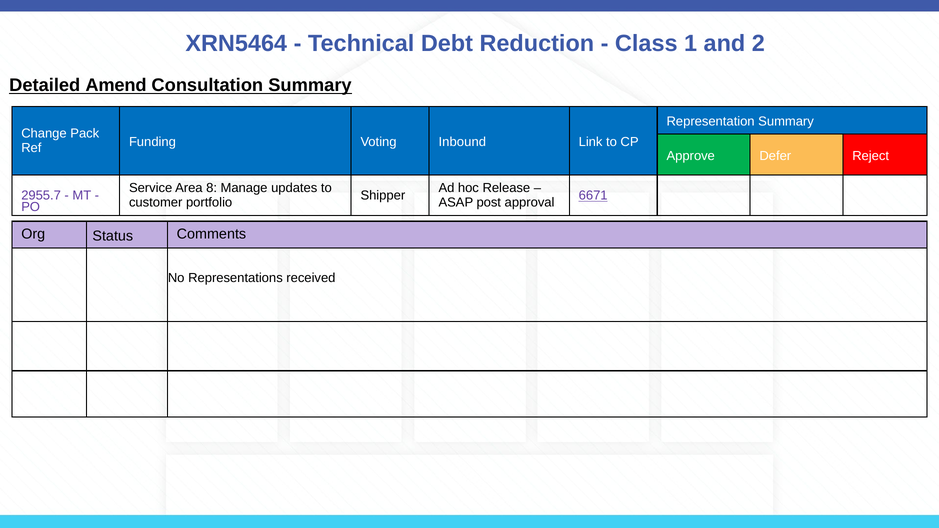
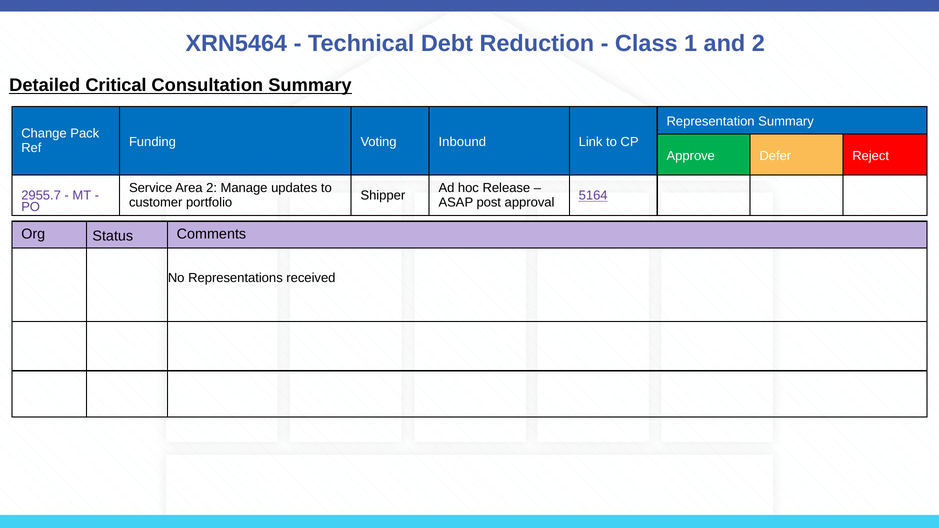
Amend: Amend -> Critical (116, 85)
Area 8: 8 -> 2 (212, 188)
6671: 6671 -> 5164 (593, 195)
